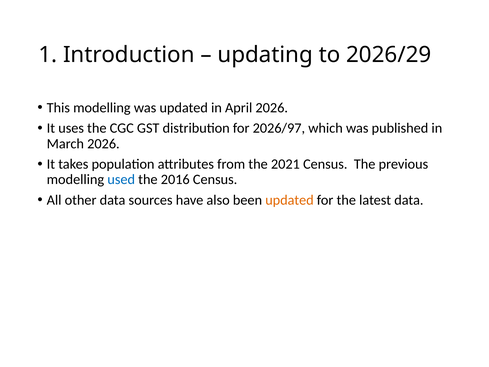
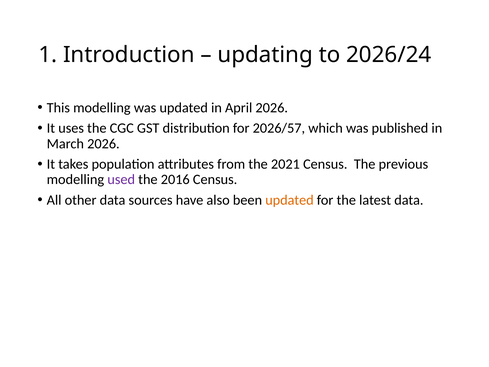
2026/29: 2026/29 -> 2026/24 (389, 55)
2026/97: 2026/97 -> 2026/57 (279, 128)
used colour: blue -> purple (121, 179)
